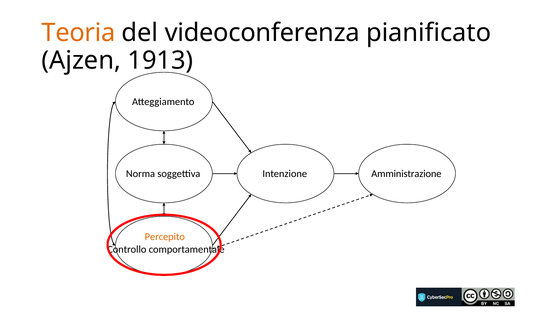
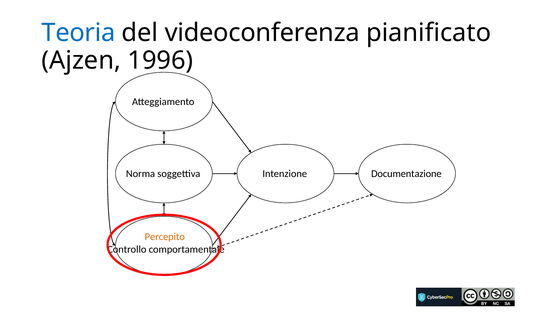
Teoria colour: orange -> blue (78, 33)
1913: 1913 -> 1996 (160, 60)
Amministrazione: Amministrazione -> Documentazione (406, 174)
